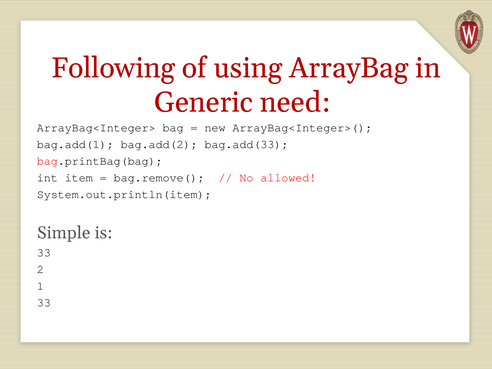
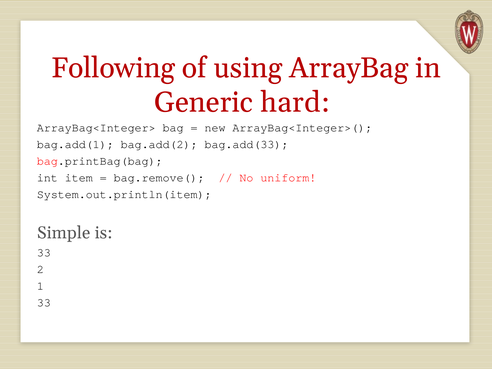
need: need -> hard (295, 102)
allowed: allowed -> uniform (288, 178)
